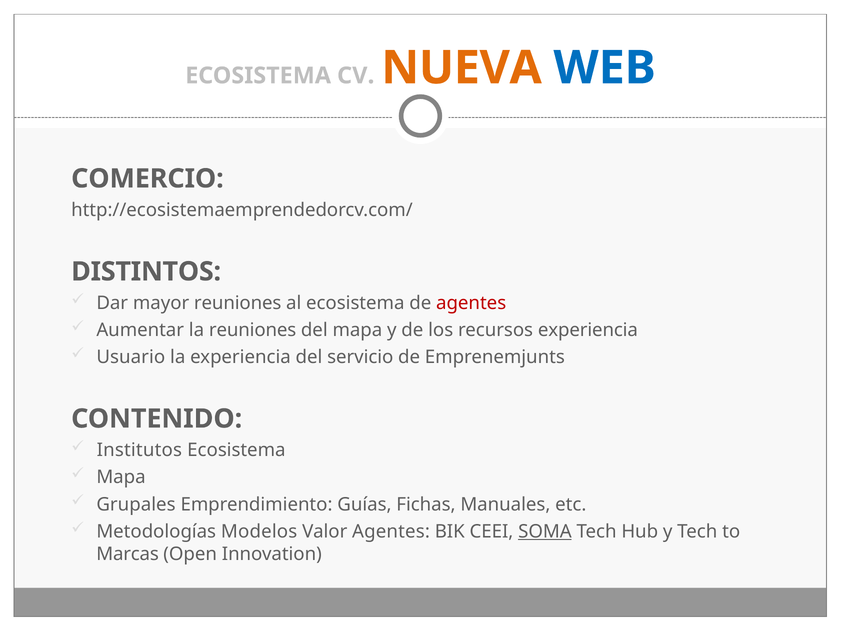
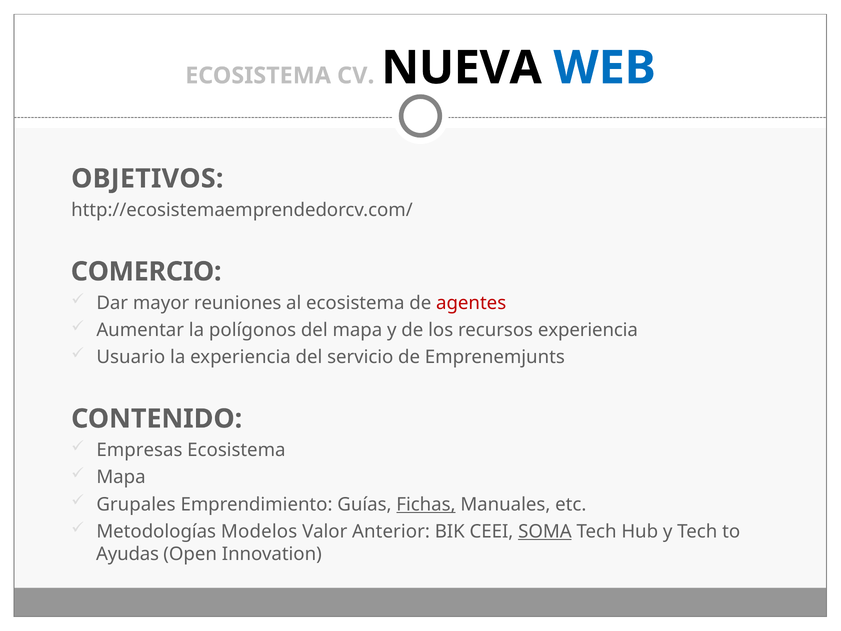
NUEVA colour: orange -> black (462, 68)
COMERCIO: COMERCIO -> OBJETIVOS (147, 179)
DISTINTOS: DISTINTOS -> COMERCIO (146, 271)
la reuniones: reuniones -> polígonos (253, 330)
Institutos: Institutos -> Empresas (139, 450)
Fichas underline: none -> present (426, 504)
Valor Agentes: Agentes -> Anterior (391, 531)
Marcas: Marcas -> Ayudas (128, 554)
